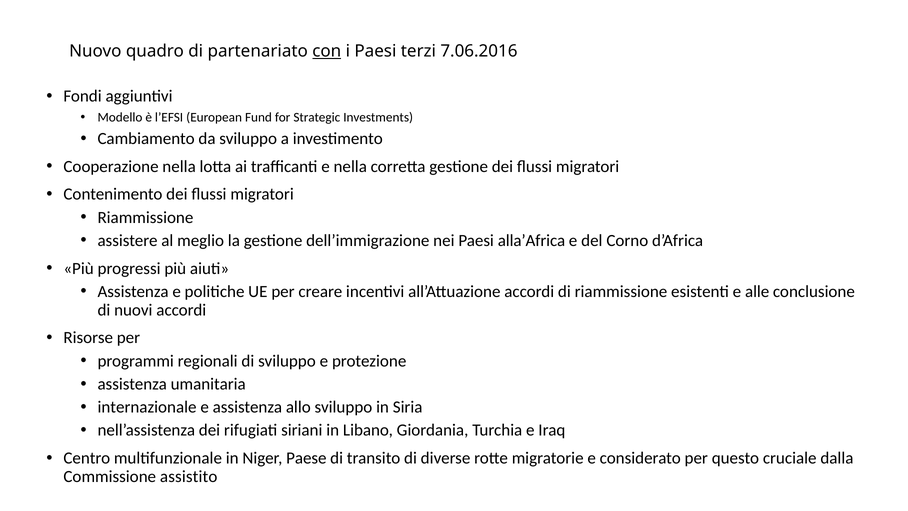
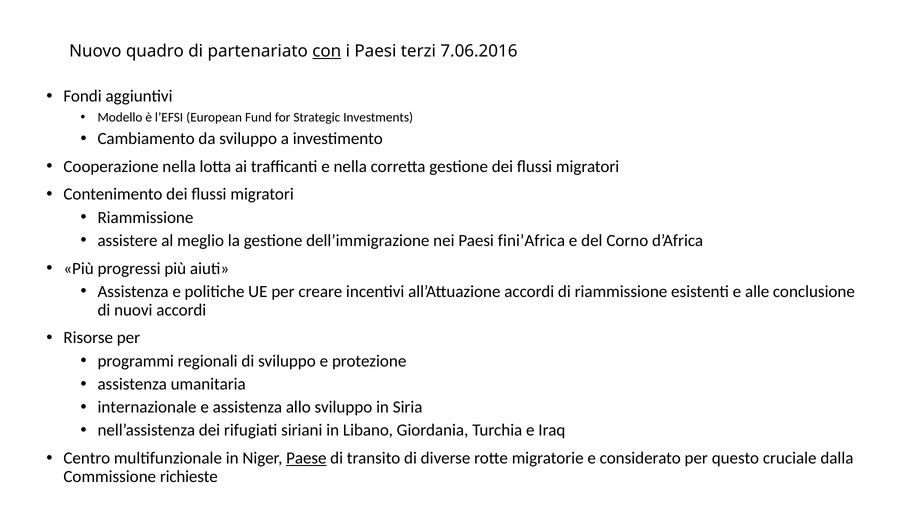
alla’Africa: alla’Africa -> fini’Africa (531, 240)
Paese underline: none -> present (306, 458)
assistito: assistito -> richieste (189, 476)
